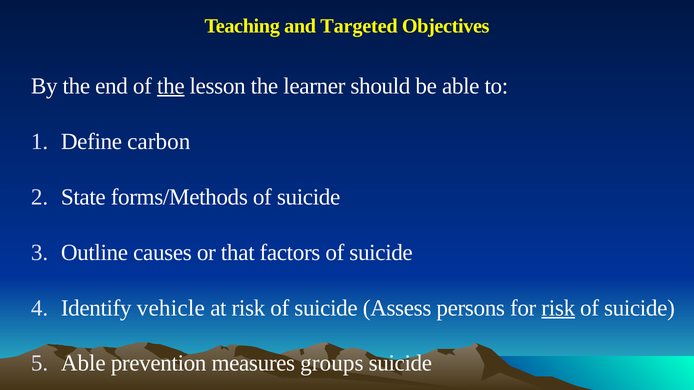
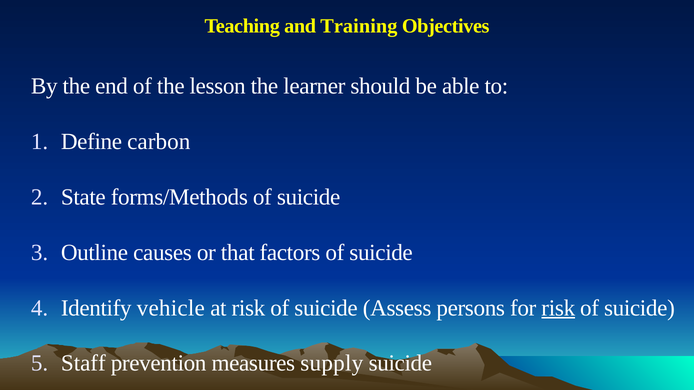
Targeted: Targeted -> Training (359, 26)
the underline: present -> none (171, 86)
Able: Able -> Staff (83, 364)
groups: groups -> supply (332, 364)
